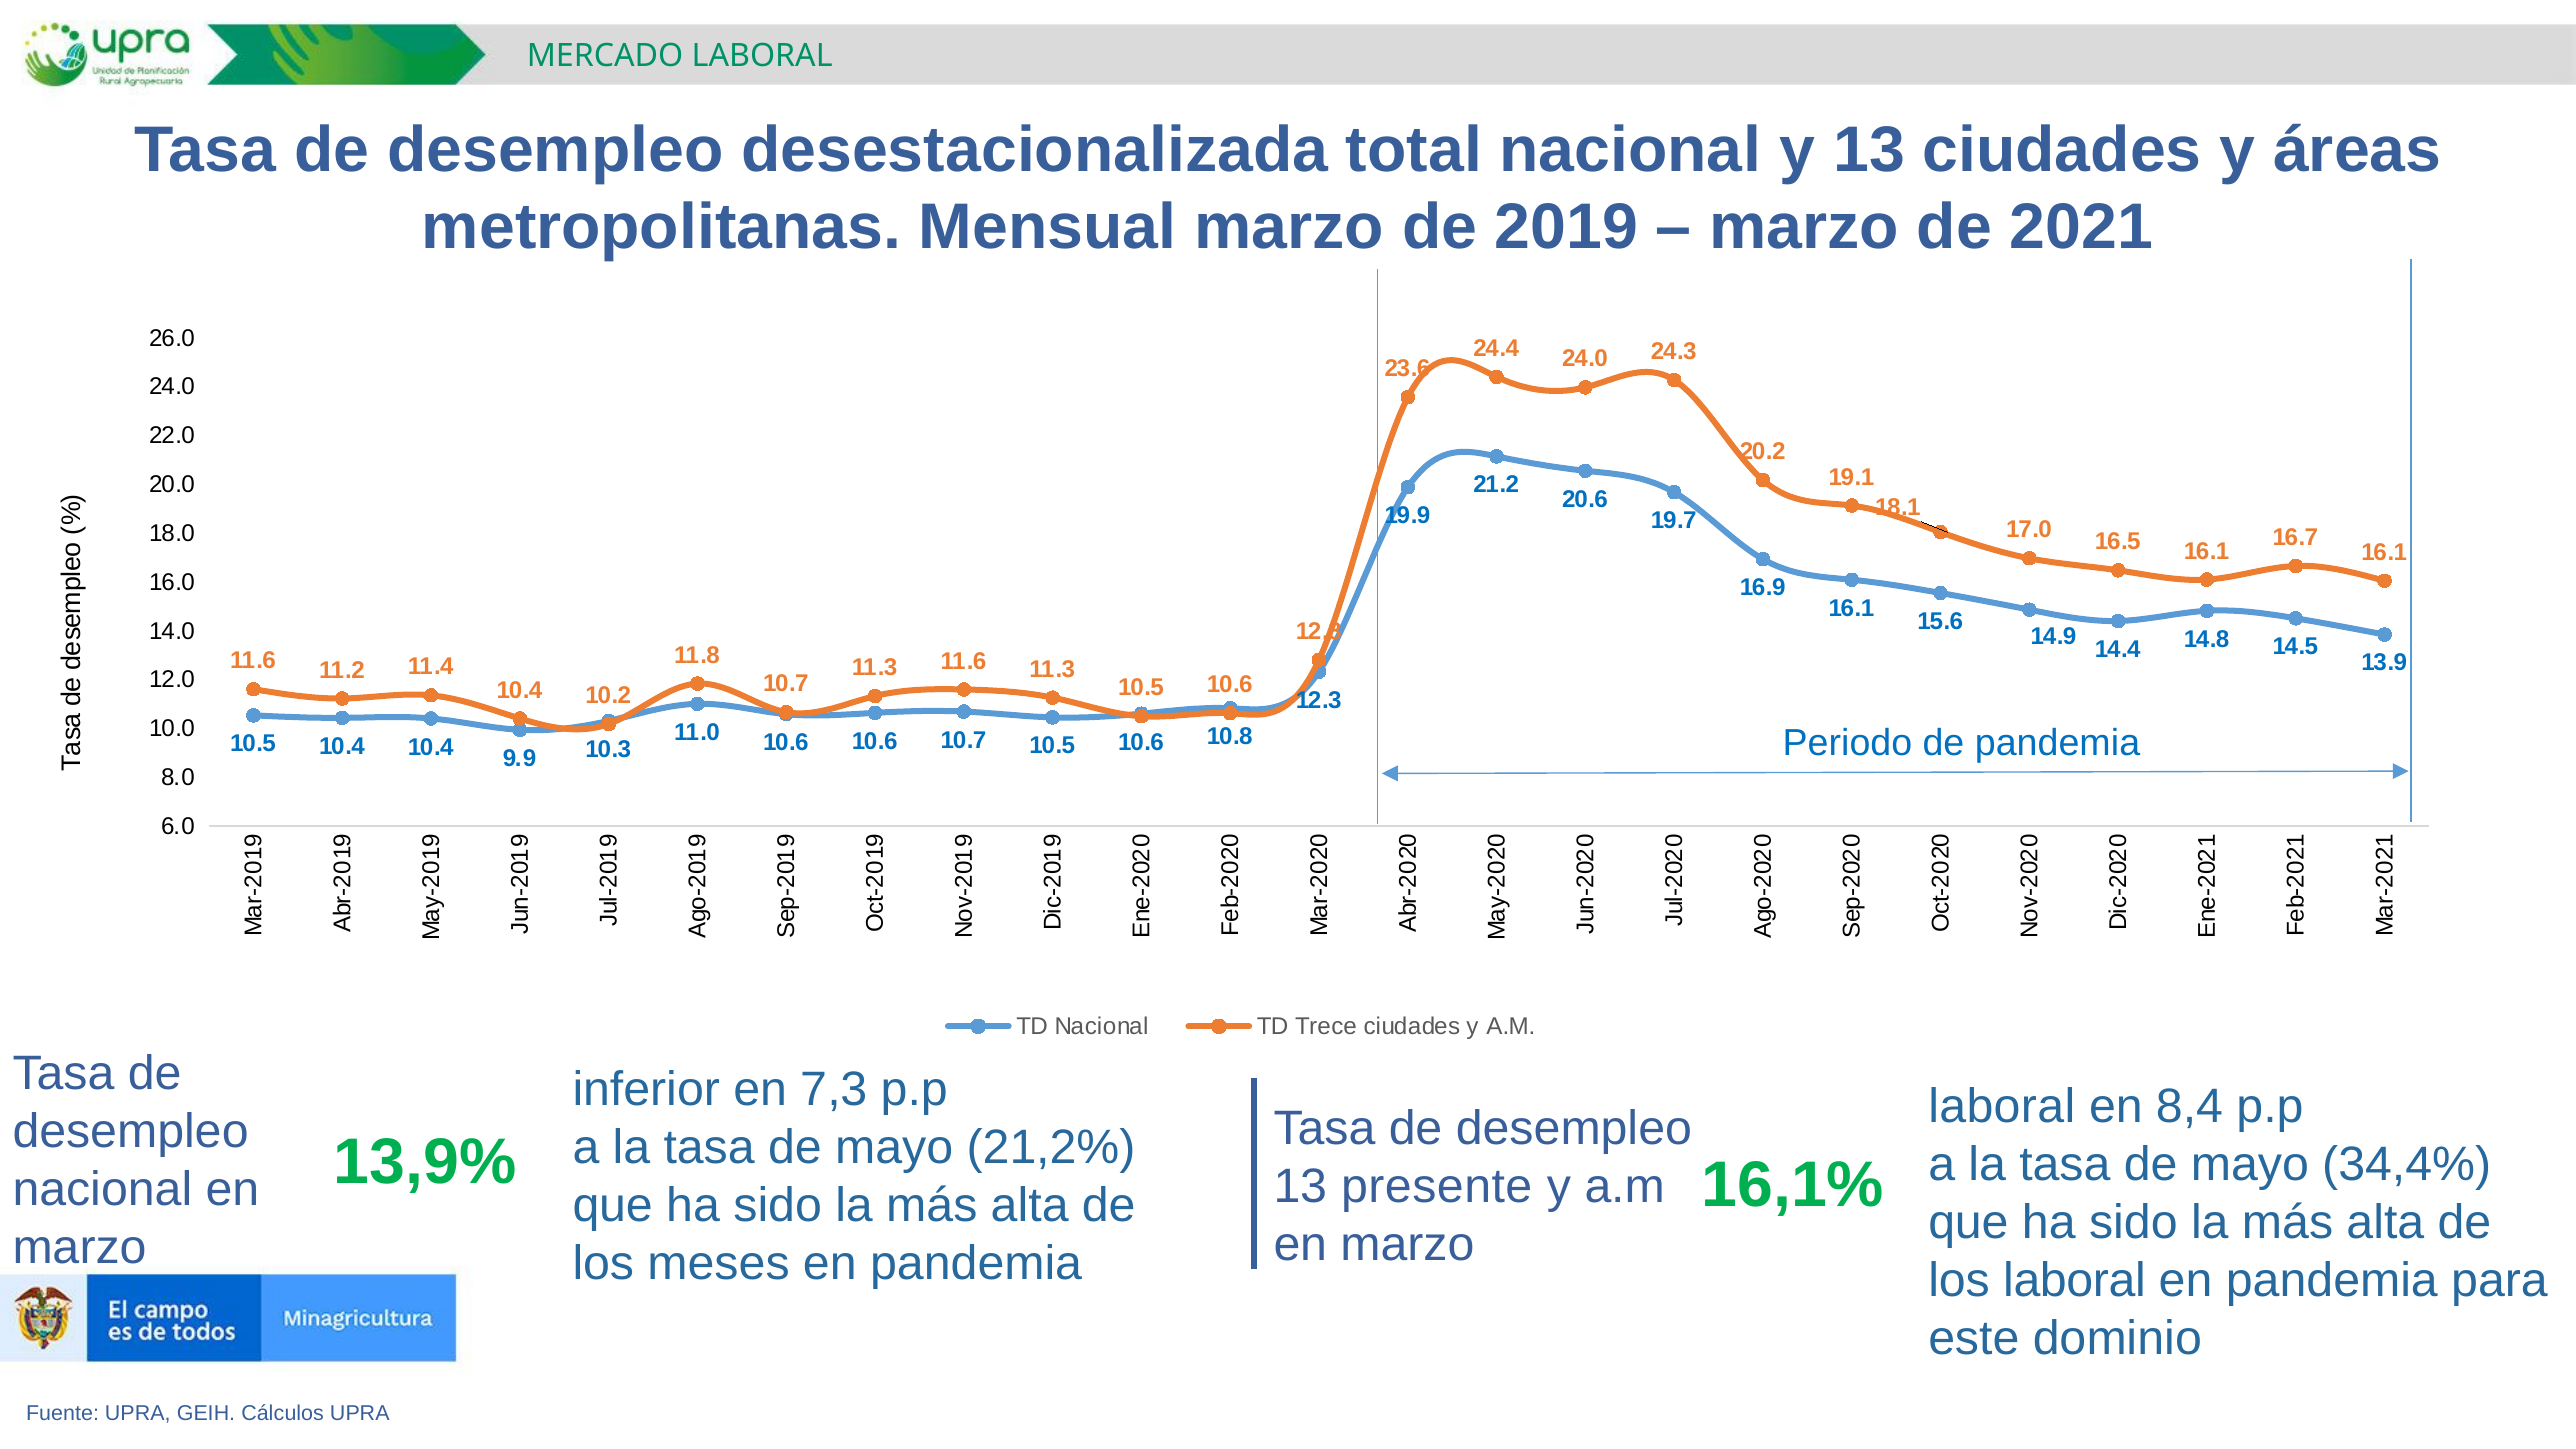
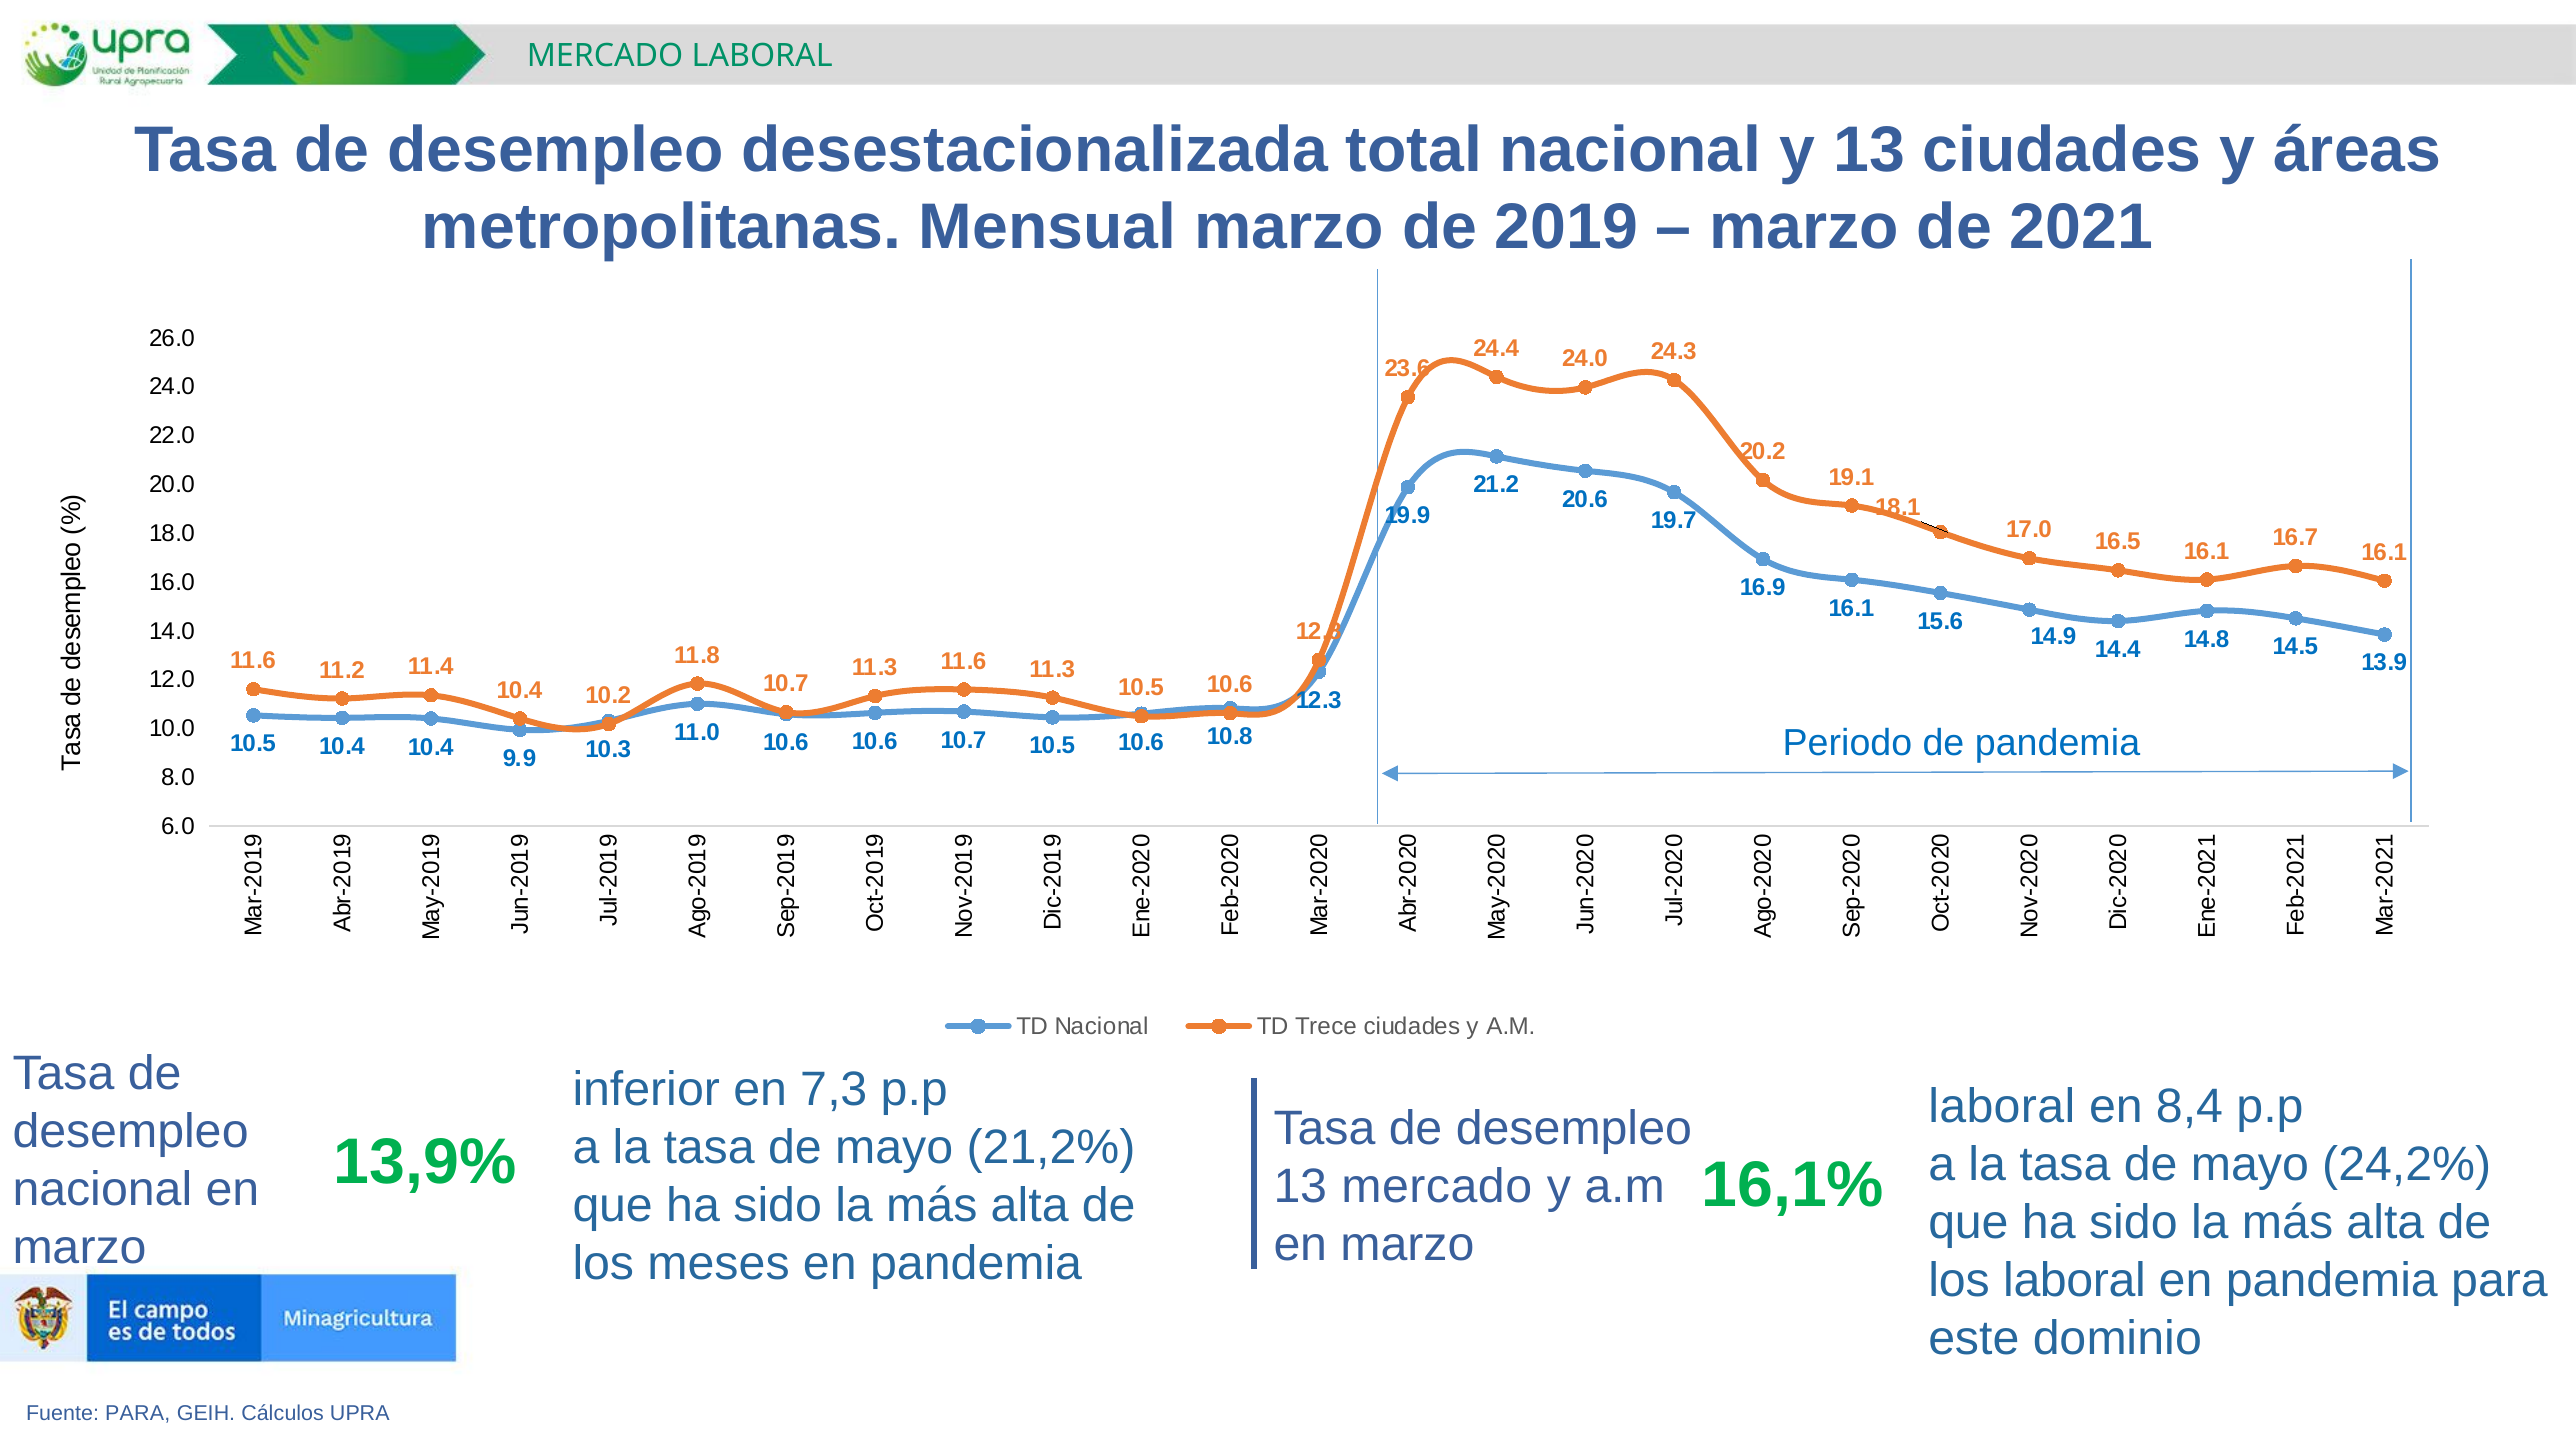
34,4%: 34,4% -> 24,2% (2407, 1165)
13 presente: presente -> mercado (1437, 1187)
Fuente UPRA: UPRA -> PARA (138, 1414)
